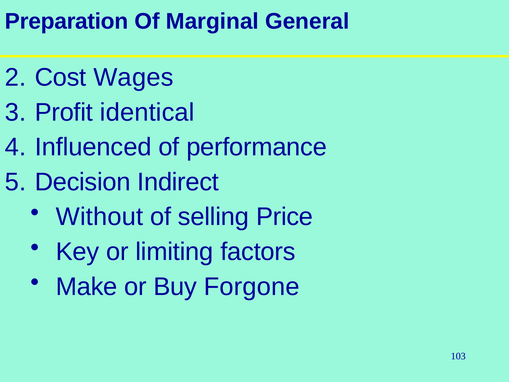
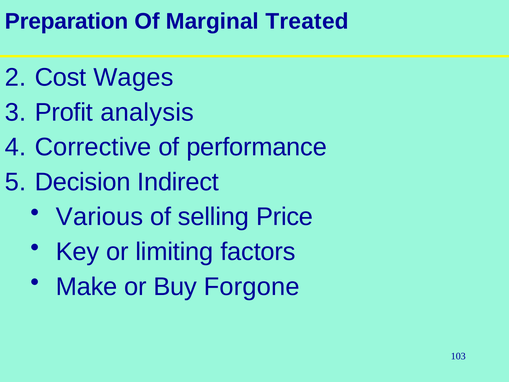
General: General -> Treated (307, 22)
identical: identical -> analysis (147, 112)
Influenced: Influenced -> Corrective (93, 147)
Without: Without -> Various (100, 217)
